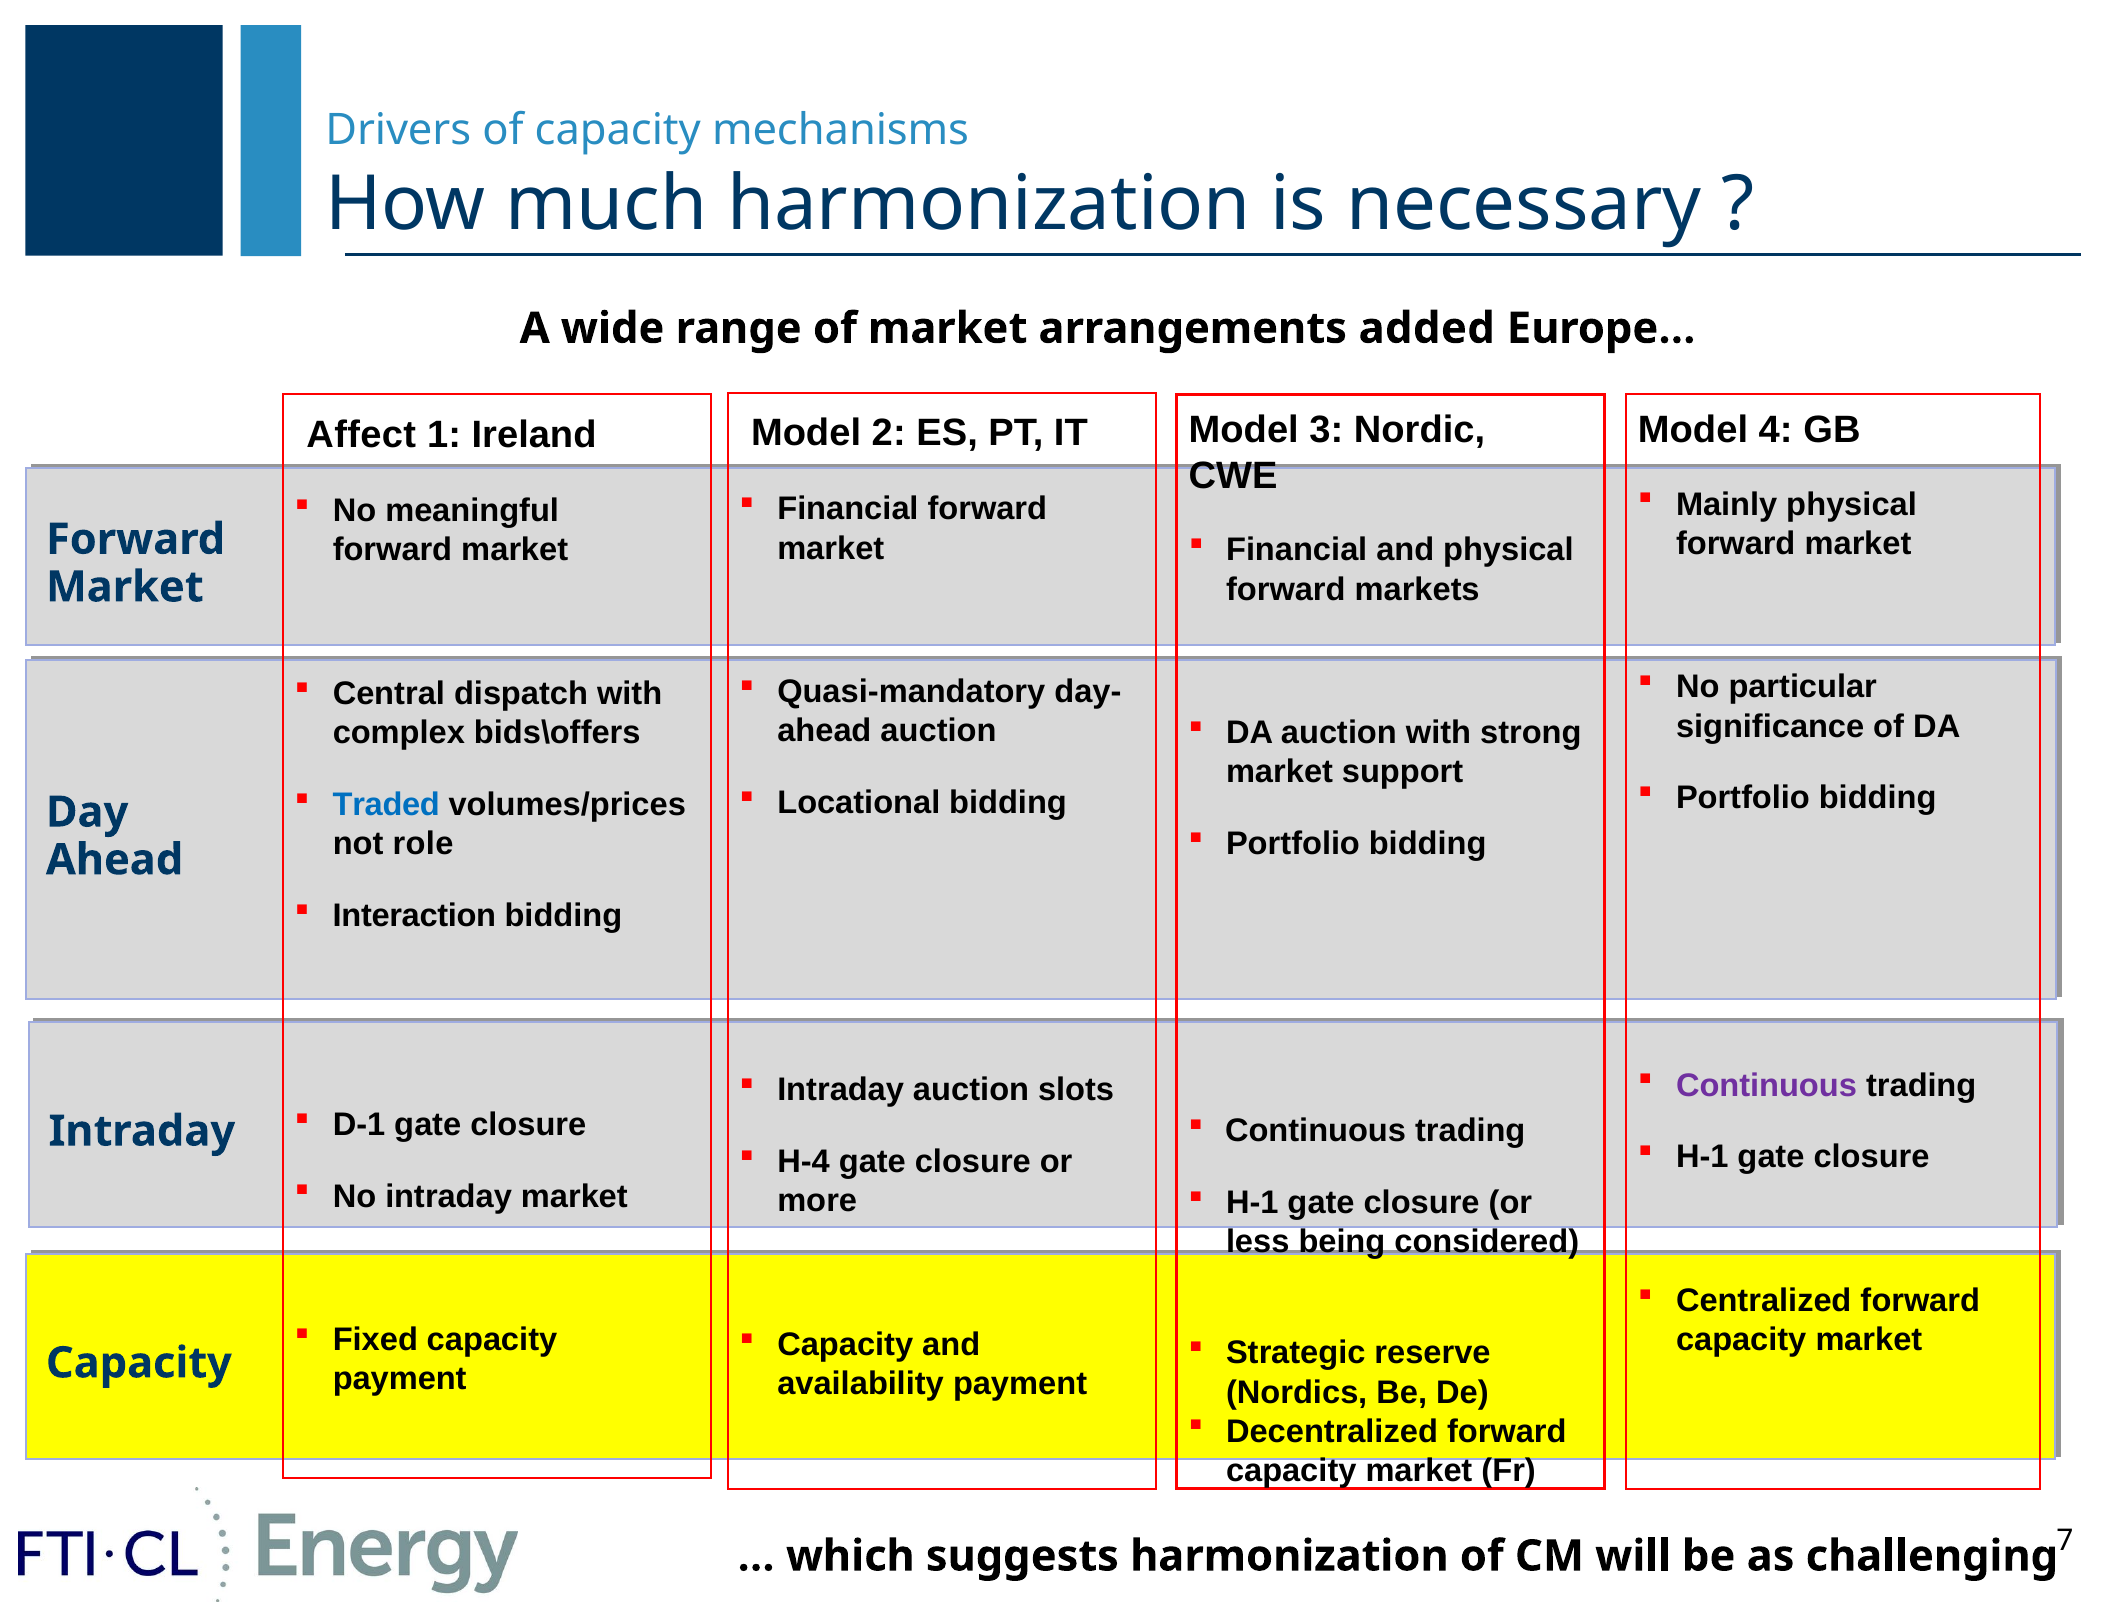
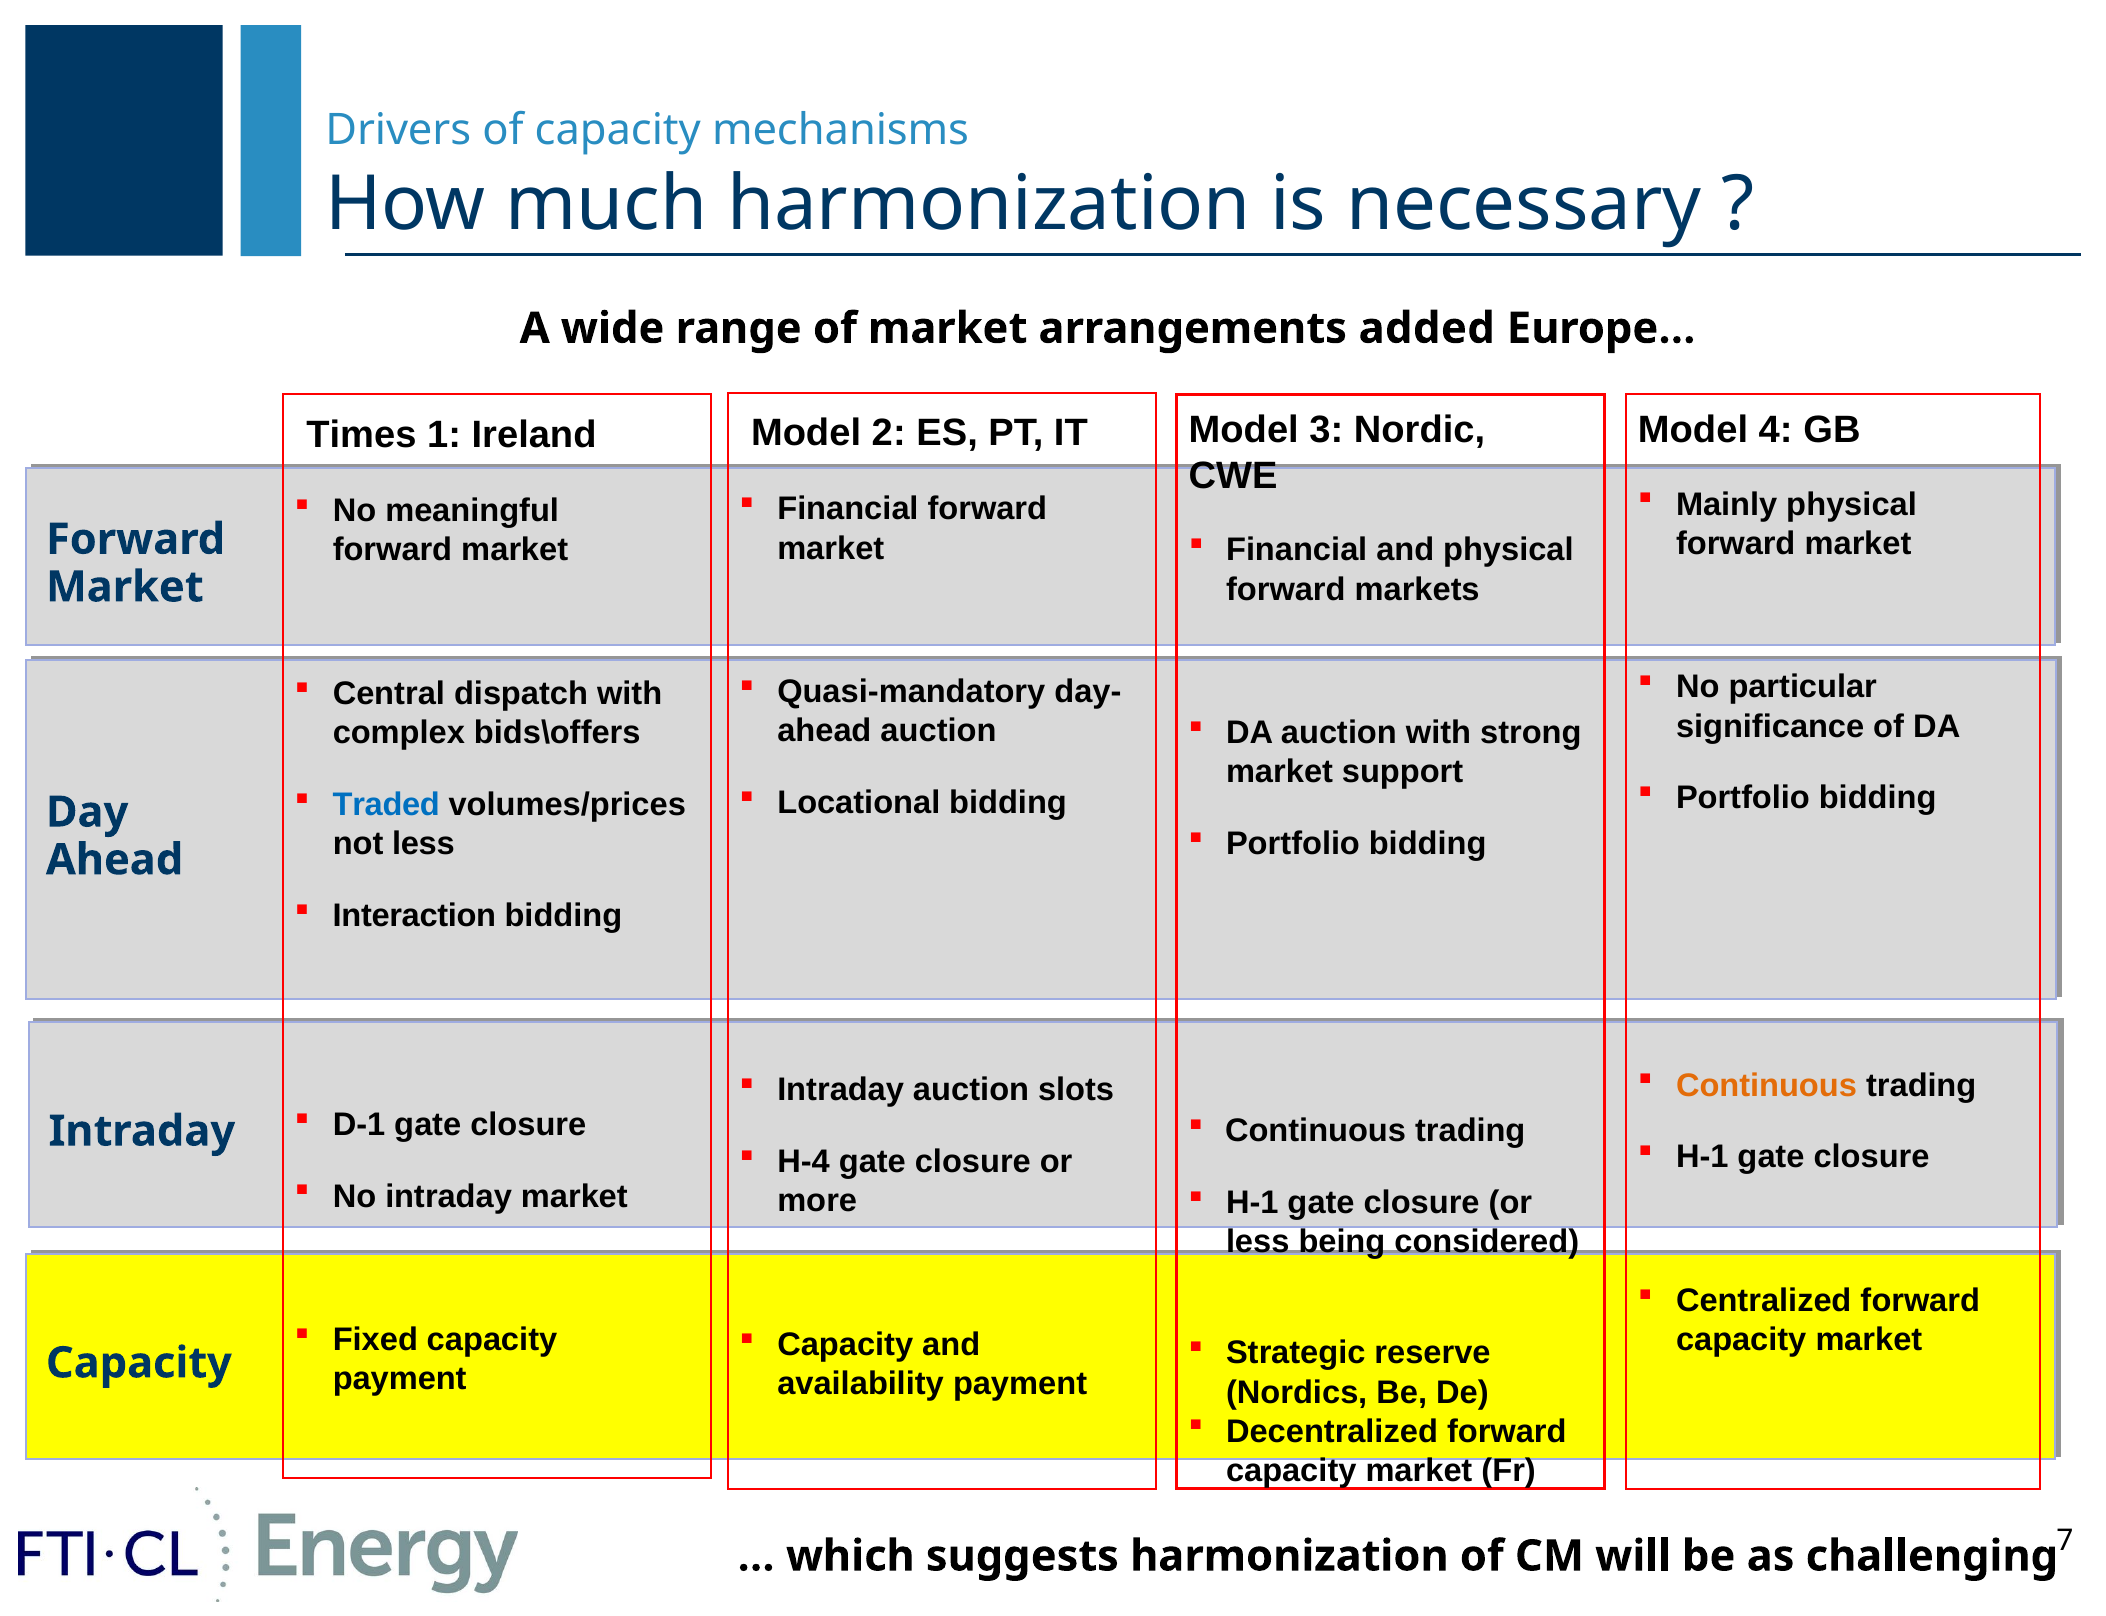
Affect: Affect -> Times (361, 435)
not role: role -> less (423, 844)
Continuous colour: purple -> orange (1766, 1086)
